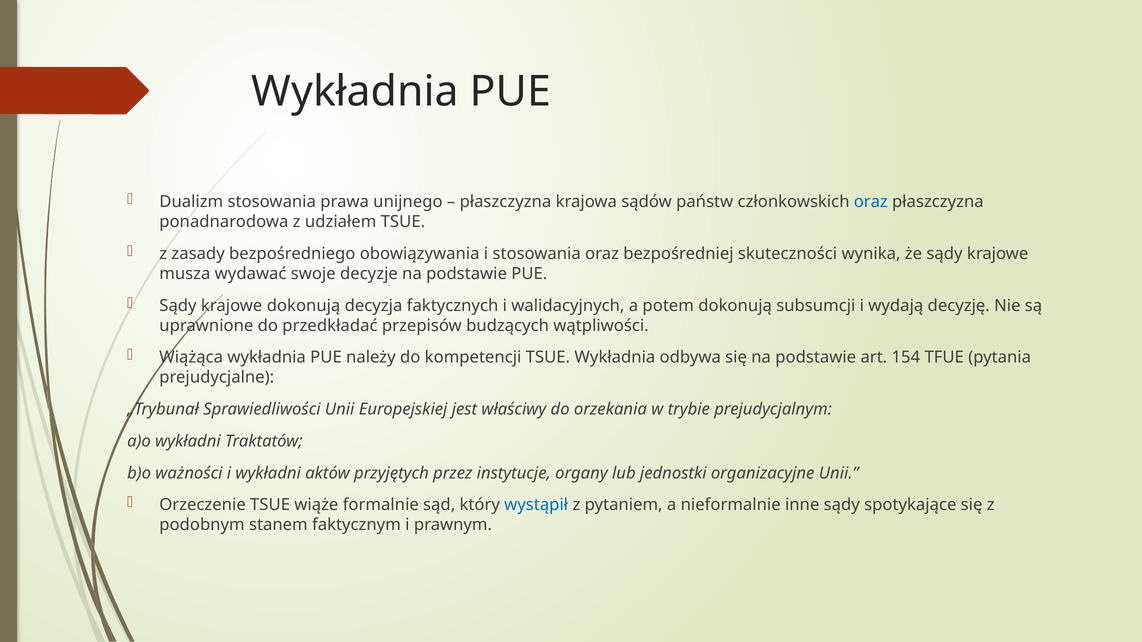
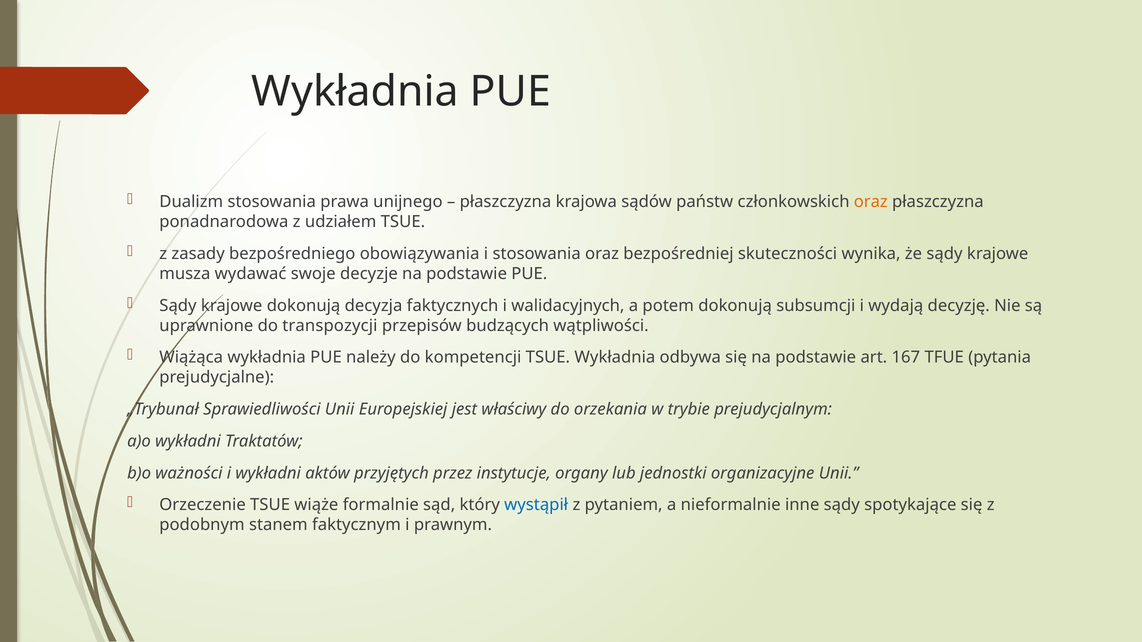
oraz colour: blue -> orange (871, 202)
przedkładać: przedkładać -> transpozycji (330, 326)
154: 154 -> 167 (906, 358)
